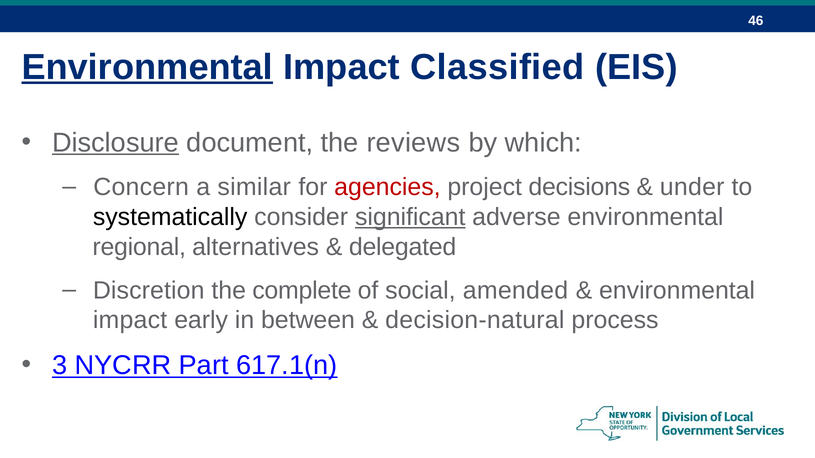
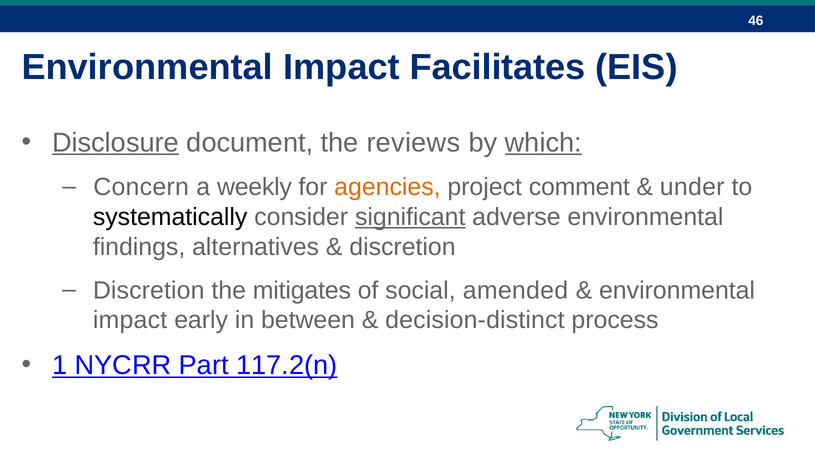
Environmental underline: present -> none (147, 67)
Classified: Classified -> Facilitates (498, 67)
which underline: none -> present (543, 143)
similar: similar -> weekly (254, 187)
agencies colour: red -> orange (387, 187)
decisions: decisions -> comment (579, 187)
regional: regional -> findings (139, 247)
delegated: delegated -> discretion (402, 247)
complete: complete -> mitigates (302, 291)
decision-natural: decision-natural -> decision-distinct (475, 321)
3: 3 -> 1 (60, 366)
617.1(n: 617.1(n -> 117.2(n (287, 366)
